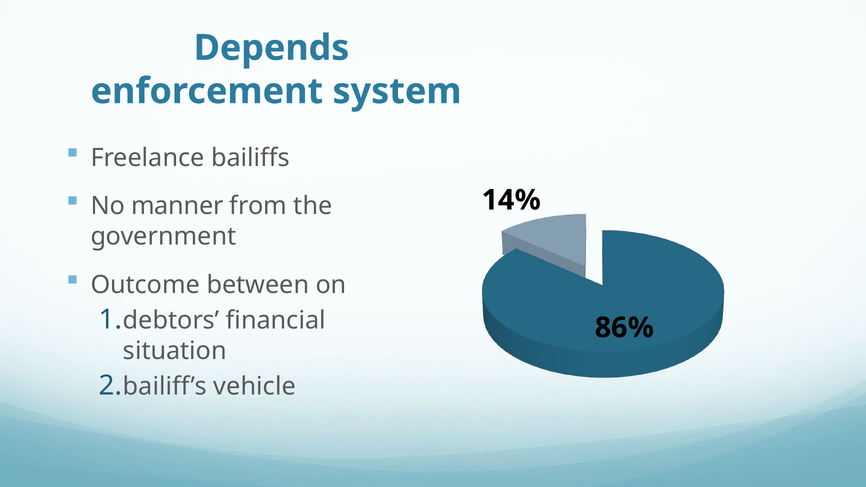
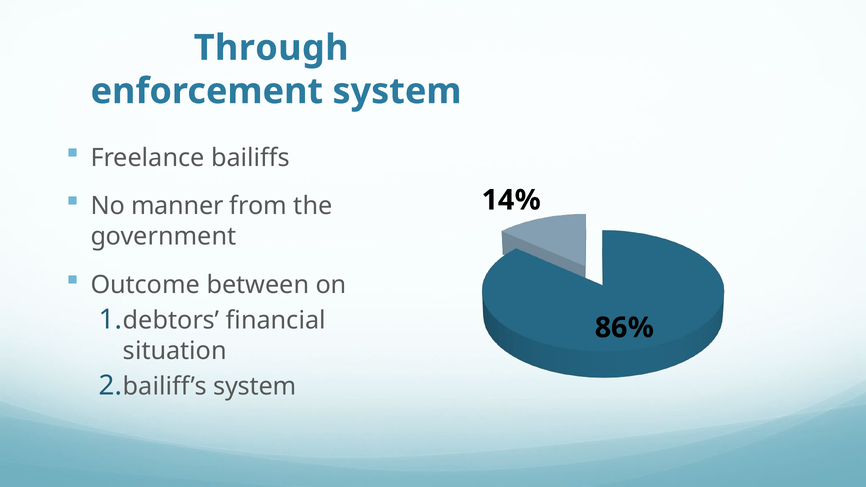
Depends: Depends -> Through (271, 48)
vehicle: vehicle -> system (255, 387)
